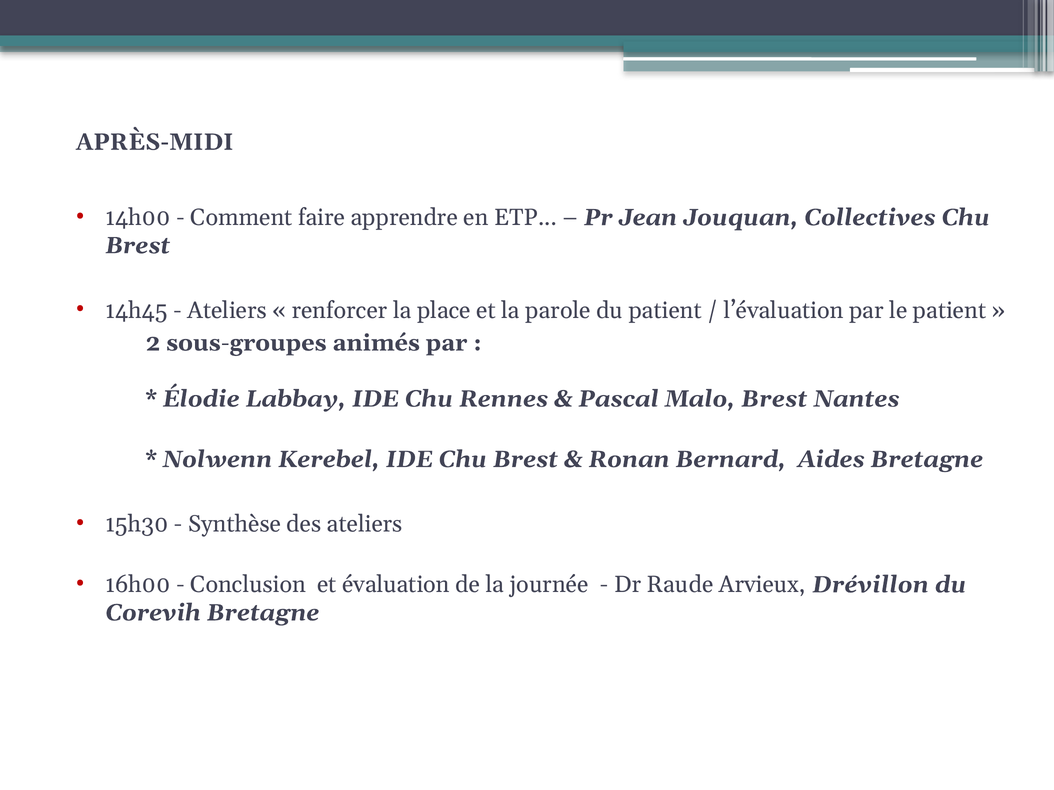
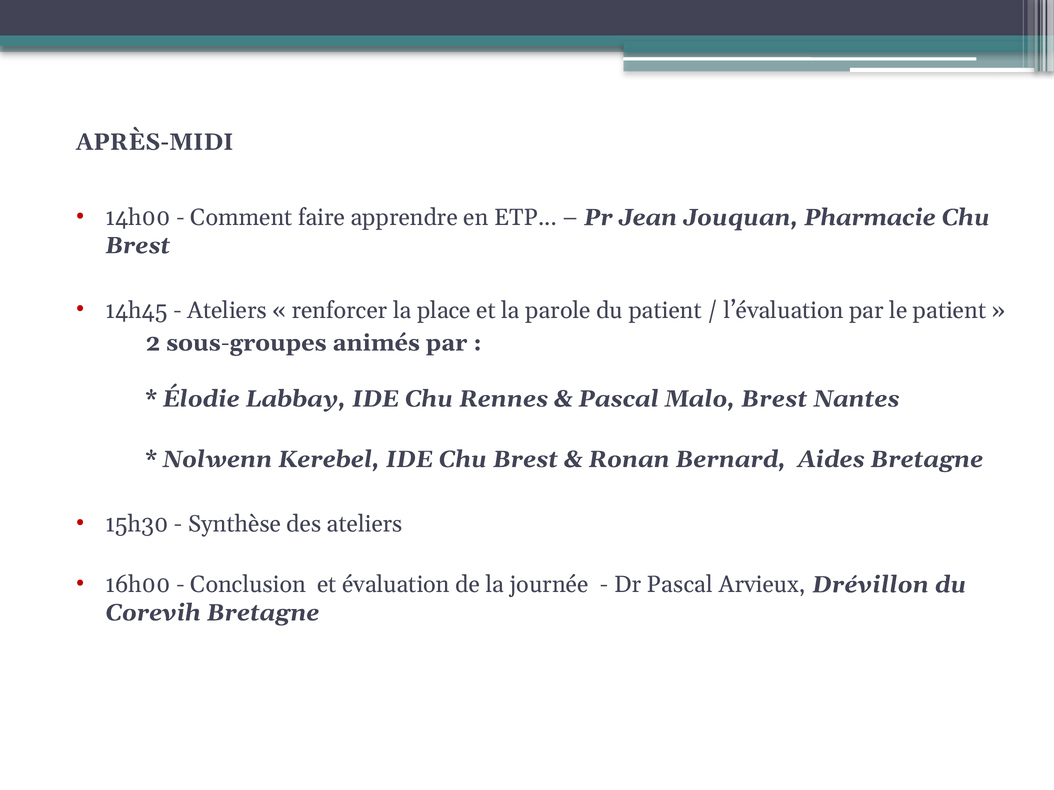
Collectives: Collectives -> Pharmacie (870, 218)
Dr Raude: Raude -> Pascal (680, 585)
